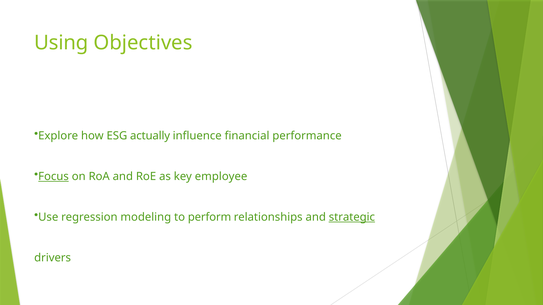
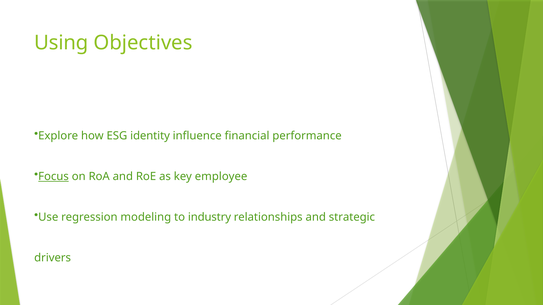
actually: actually -> identity (150, 136)
perform: perform -> industry (210, 217)
strategic underline: present -> none (352, 217)
